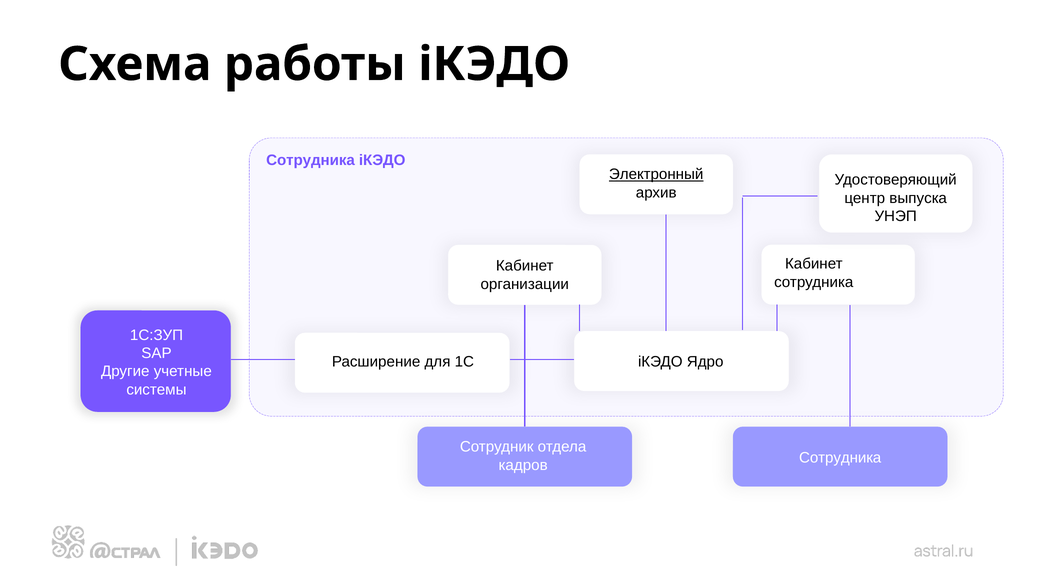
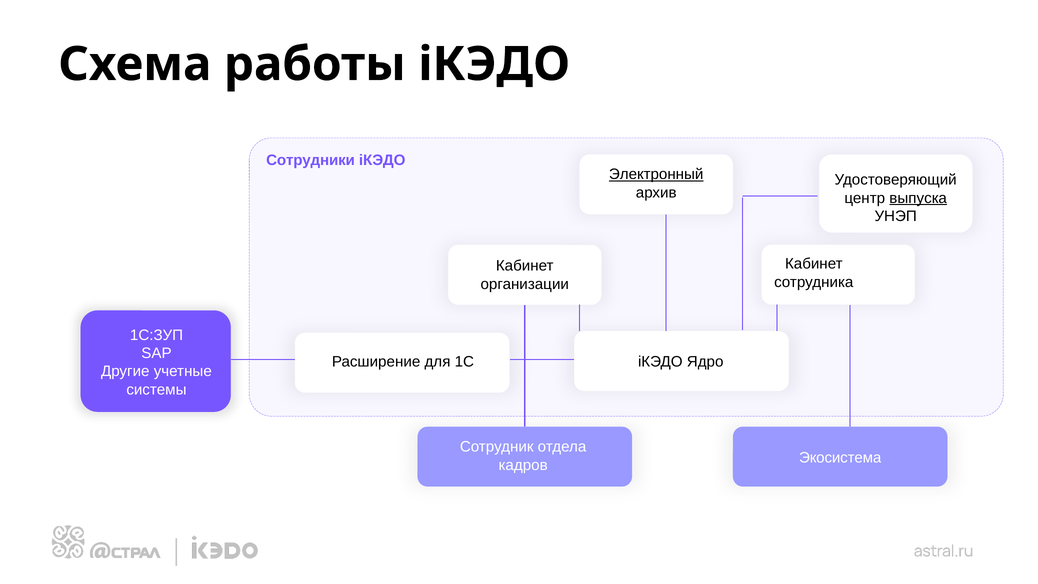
Сотрудника: Сотрудника -> Сотрудники (311, 160)
выпуска underline: none -> present (918, 198)
Сотрудника: Сотрудника -> Экосистема (840, 457)
